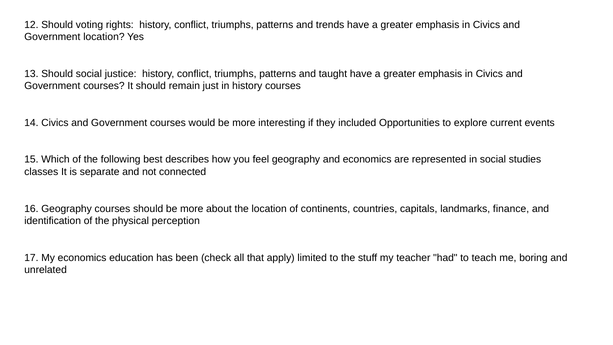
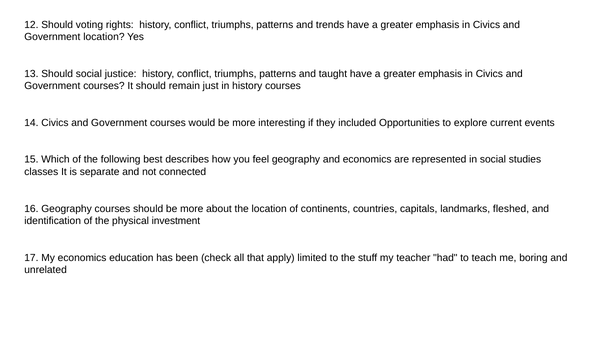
finance: finance -> fleshed (511, 209)
perception: perception -> investment (176, 221)
